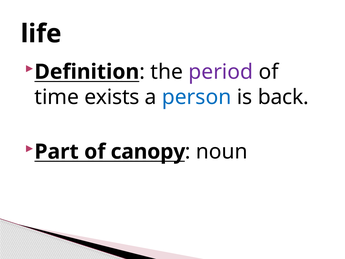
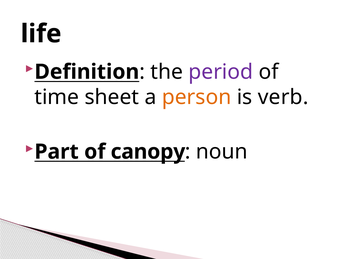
exists: exists -> sheet (112, 97)
person colour: blue -> orange (197, 97)
back: back -> verb (283, 97)
